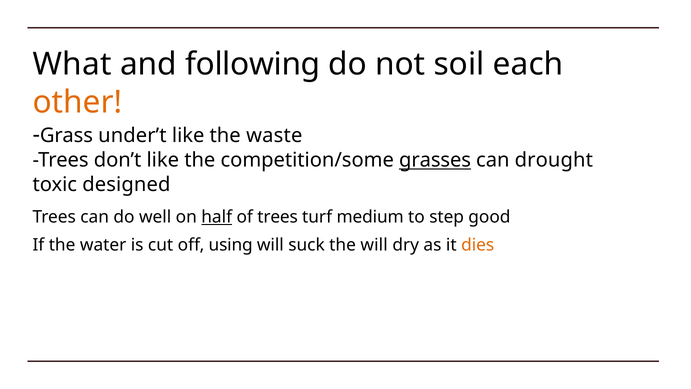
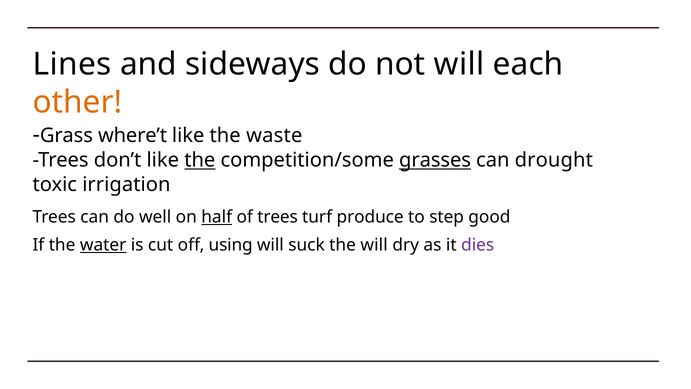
What: What -> Lines (72, 64)
following: following -> sideways (253, 64)
not soil: soil -> will (459, 64)
under’t: under’t -> where’t (133, 135)
the underline: none -> present (200, 160)
designed: designed -> irrigation (126, 184)
medium: medium -> produce (370, 217)
water underline: none -> present (103, 245)
dies colour: orange -> purple (478, 245)
